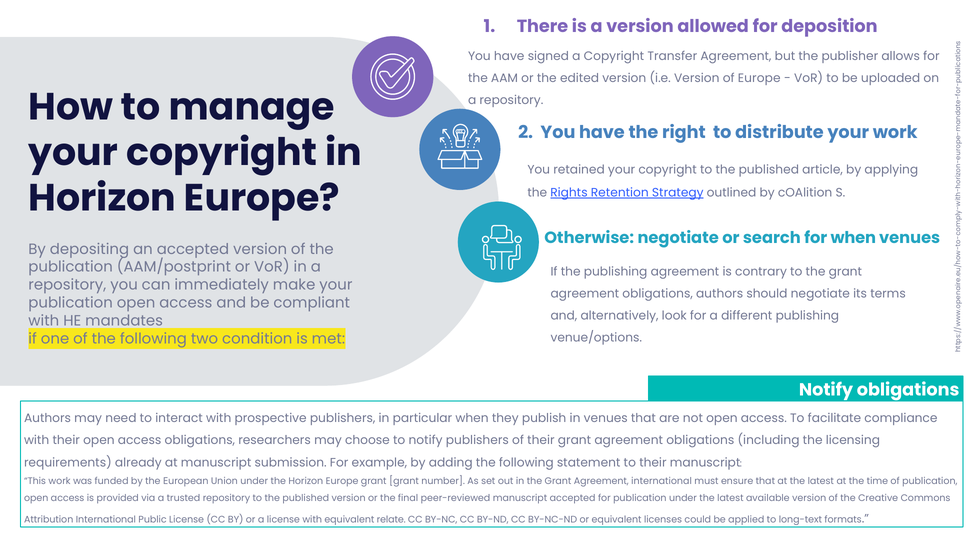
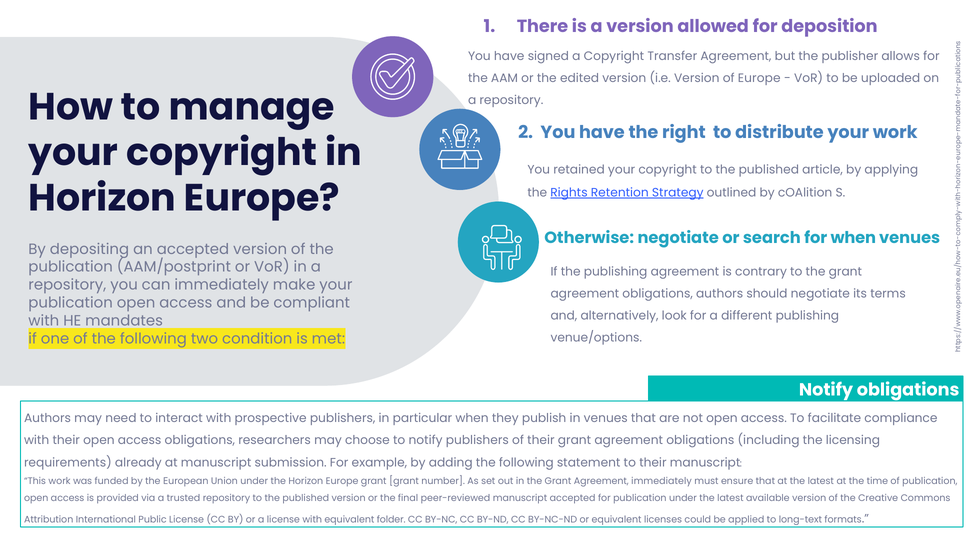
Agreement international: international -> immediately (662, 481)
relate: relate -> folder (391, 520)
